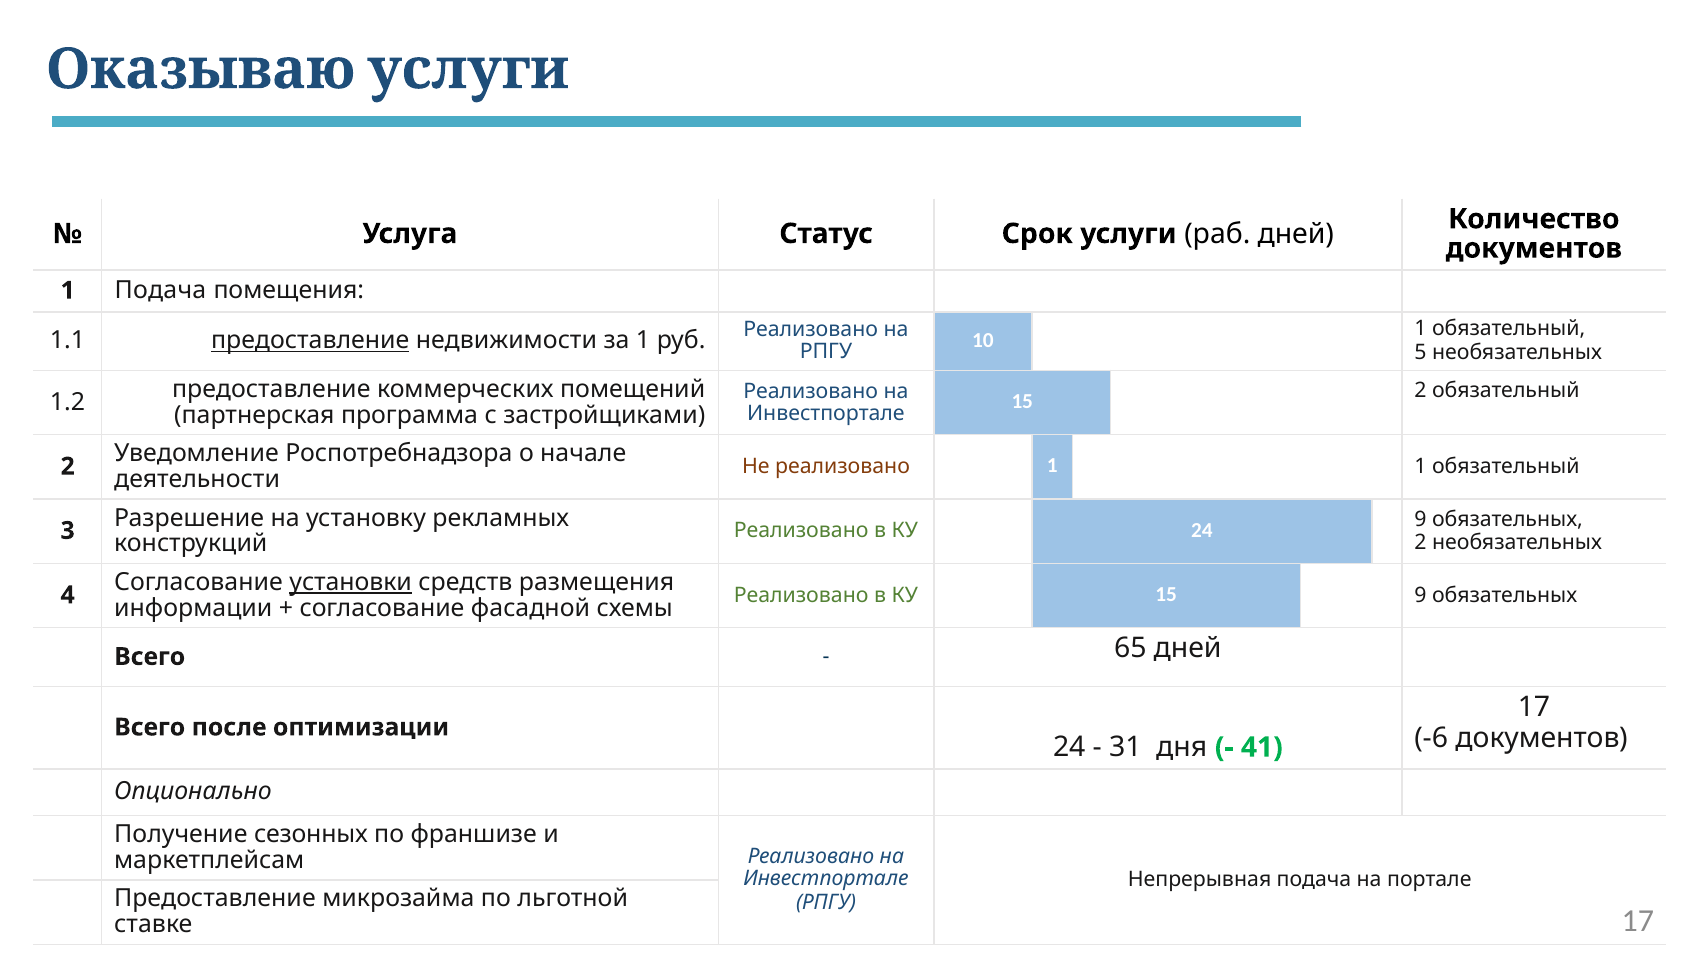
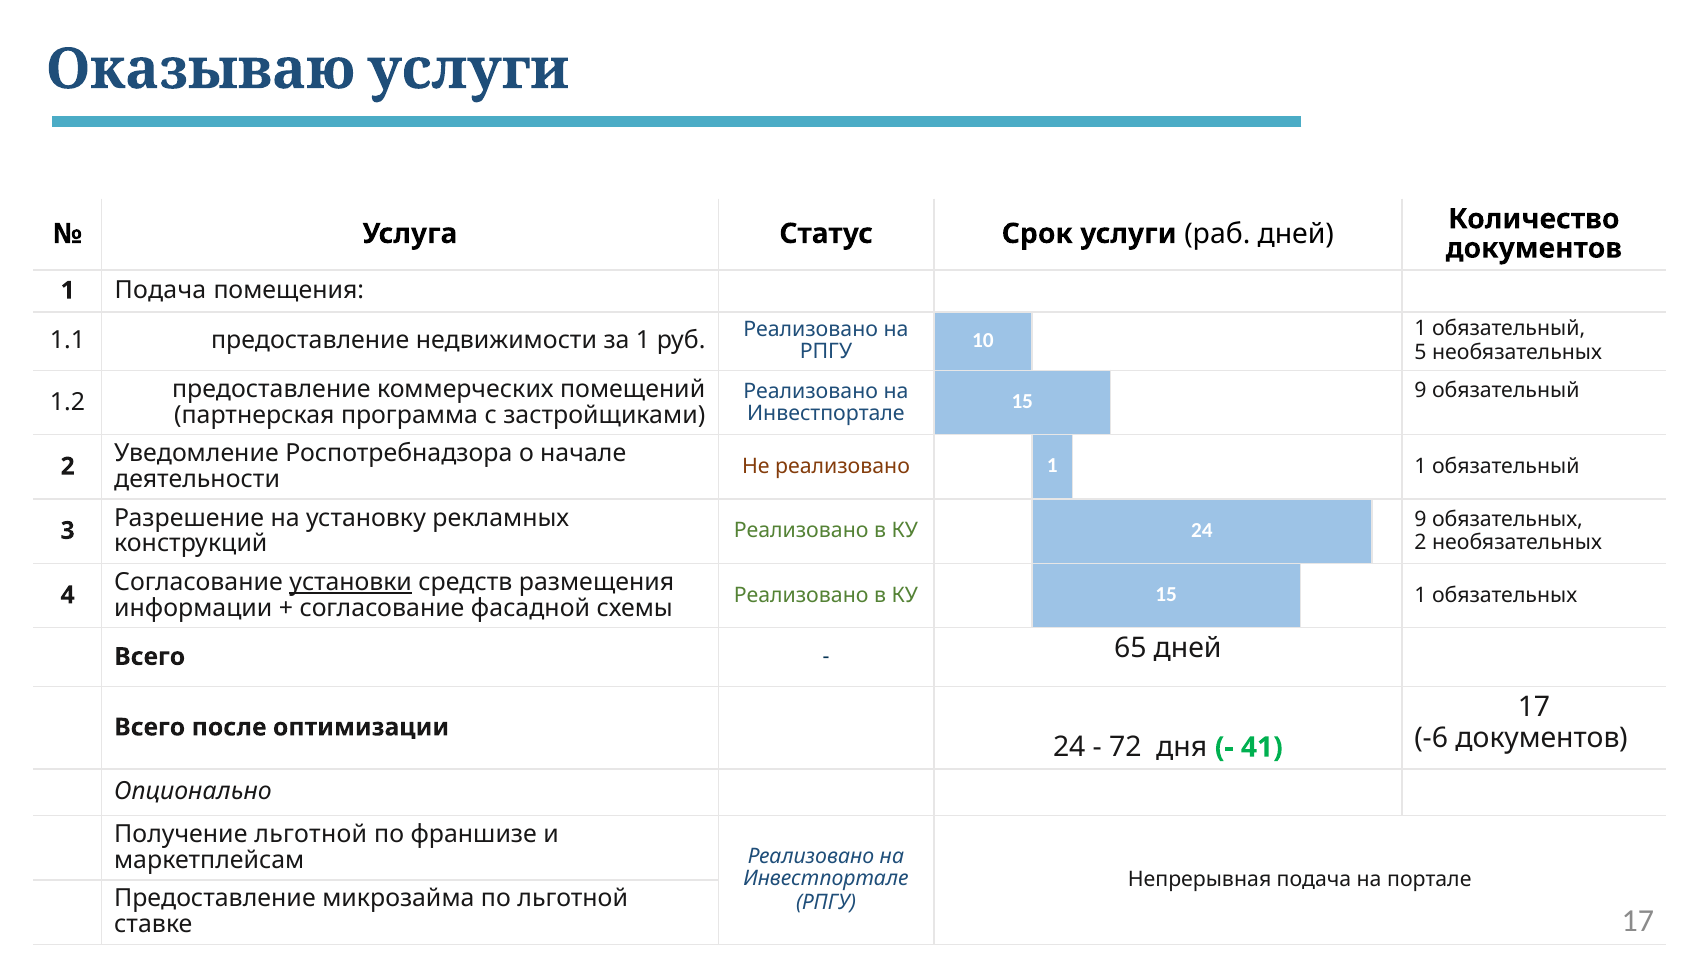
предоставление underline: present -> none (310, 340)
15 2: 2 -> 9 (1421, 390)
15 9: 9 -> 1 (1421, 595)
31: 31 -> 72 (1125, 747)
Получение сезонных: сезонных -> льготной (311, 834)
